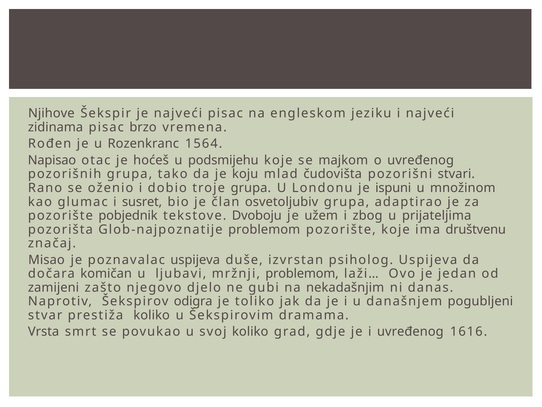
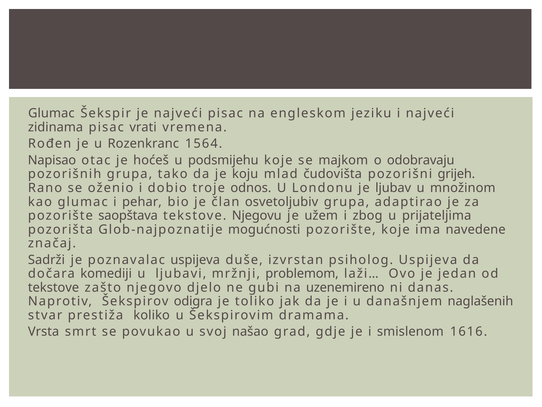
Njihove: Njihove -> Glumac (51, 113)
brzo: brzo -> vrati (143, 127)
o uvređenog: uvređenog -> odobravaju (421, 160)
stvari: stvari -> grijeh (456, 174)
troje grupa: grupa -> odnos (251, 188)
ispuni: ispuni -> ljubav (393, 188)
susret: susret -> pehar (142, 202)
pobjednik: pobjednik -> saopštava (128, 215)
Dvoboju: Dvoboju -> Njegovu (257, 215)
Glob-najpoznatije problemom: problemom -> mogućnosti (264, 229)
društvenu: društvenu -> navedene (476, 229)
Misao: Misao -> Sadrži (46, 260)
komičan: komičan -> komediji (106, 273)
zamijeni: zamijeni -> tekstove (54, 287)
nekadašnjim: nekadašnjim -> uzenemireno (345, 287)
pogubljeni: pogubljeni -> naglašenih (480, 301)
svoj koliko: koliko -> našao (250, 331)
i uvređenog: uvređenog -> smislenom (410, 331)
